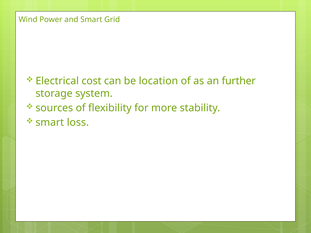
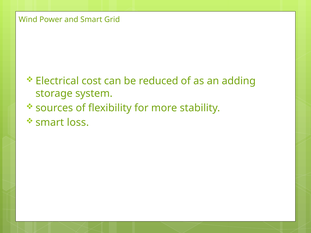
location: location -> reduced (159, 81)
further: further -> adding (239, 81)
